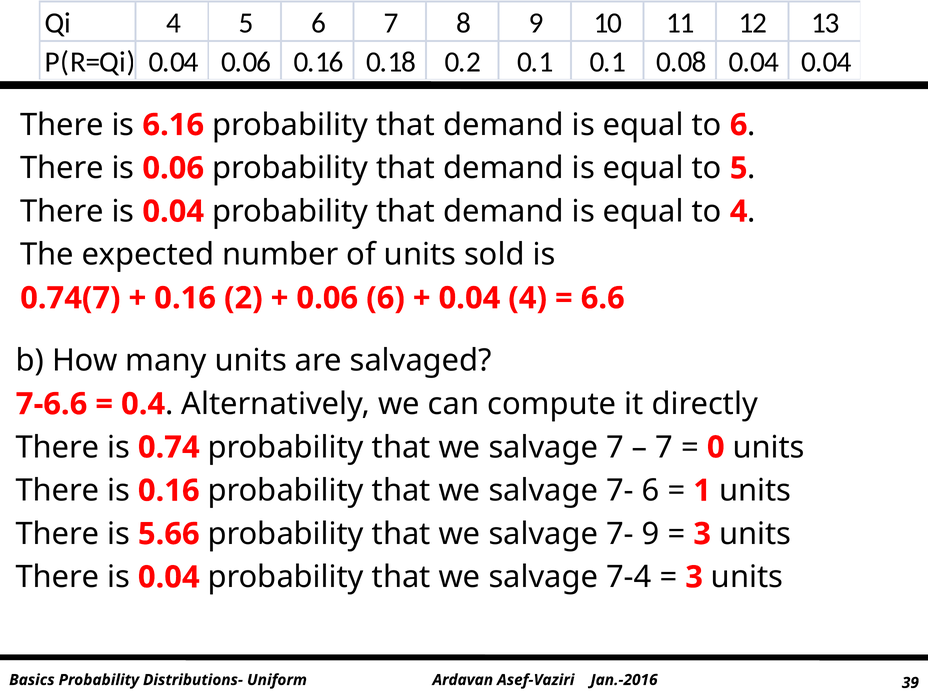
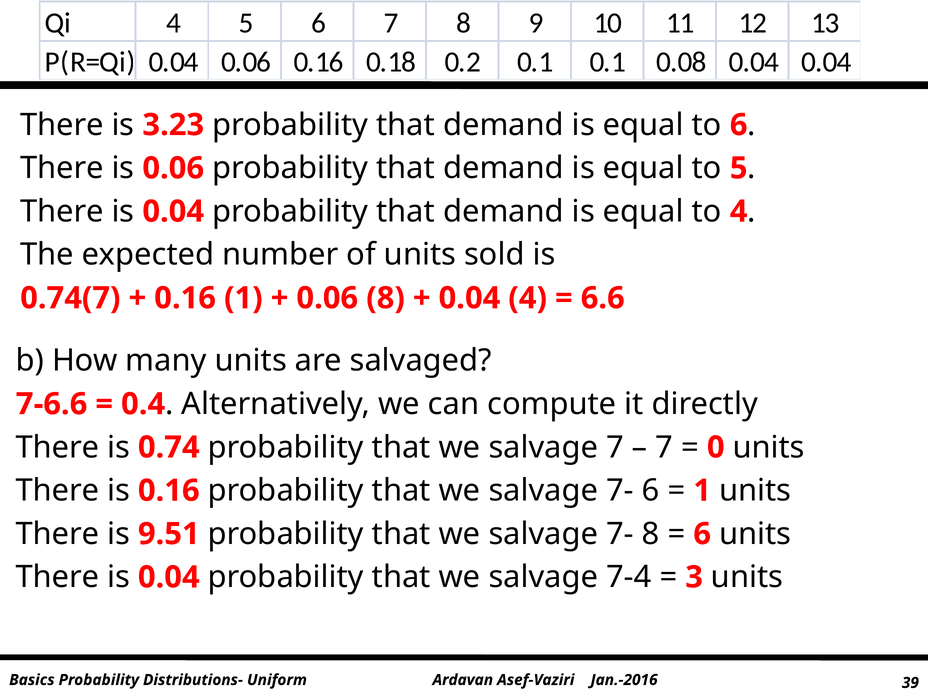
6.16: 6.16 -> 3.23 (173, 125)
0.16 2: 2 -> 1 (243, 298)
0.06 6: 6 -> 8 (386, 298)
5.66: 5.66 -> 9.51 (169, 534)
7- 9: 9 -> 8 (651, 534)
3: 3 -> 6 (702, 534)
